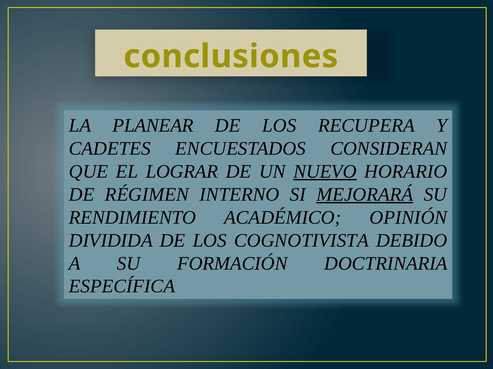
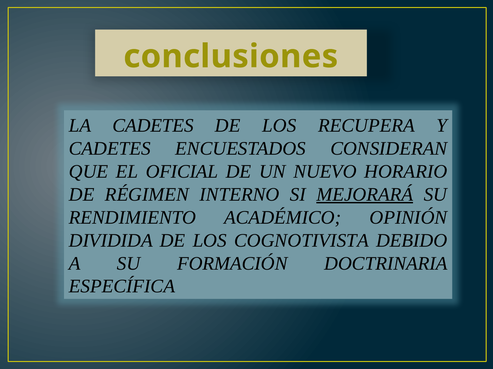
LA PLANEAR: PLANEAR -> CADETES (153, 126)
LOGRAR: LOGRAR -> OFICIAL (182, 172)
NUEVO underline: present -> none (325, 172)
